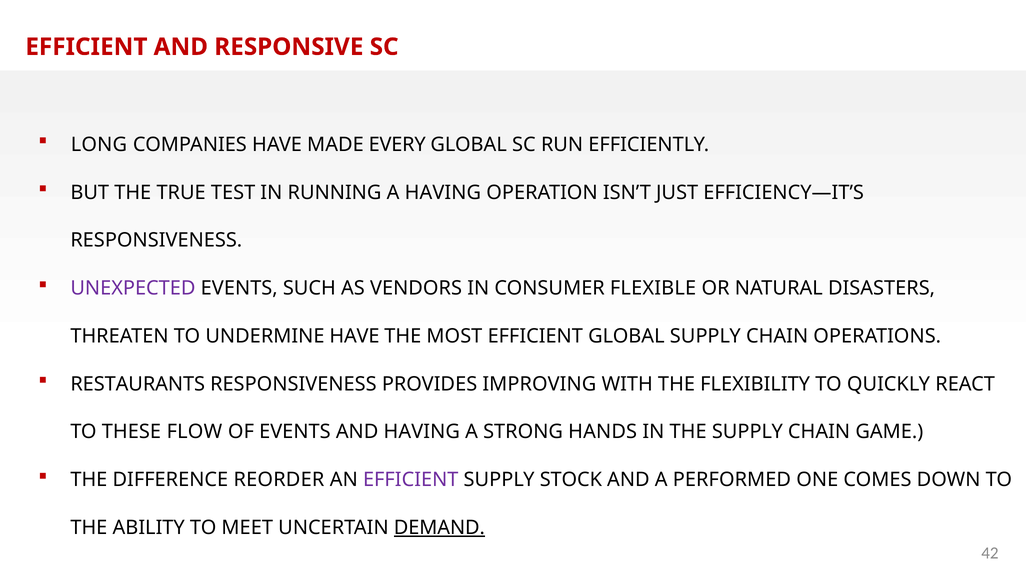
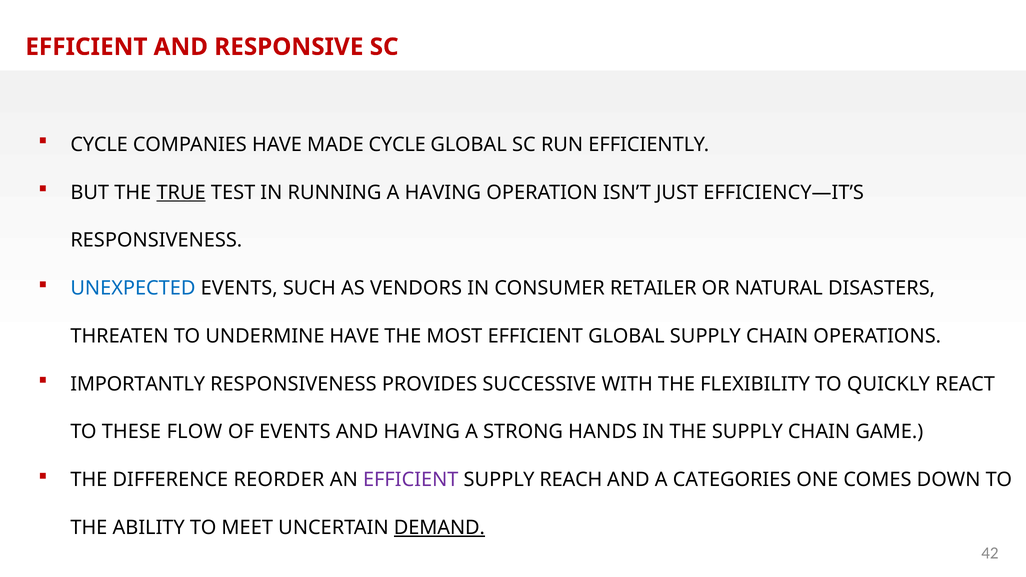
LONG: LONG -> CYCLE (99, 145)
MADE EVERY: EVERY -> CYCLE (397, 145)
TRUE underline: none -> present (181, 192)
UNEXPECTED colour: purple -> blue (133, 288)
FLEXIBLE: FLEXIBLE -> RETAILER (653, 288)
RESTAURANTS: RESTAURANTS -> IMPORTANTLY (138, 384)
IMPROVING: IMPROVING -> SUCCESSIVE (539, 384)
STOCK: STOCK -> REACH (571, 480)
PERFORMED: PERFORMED -> CATEGORIES (732, 480)
